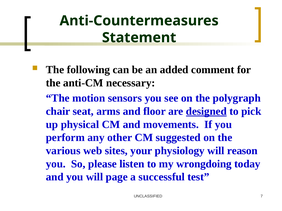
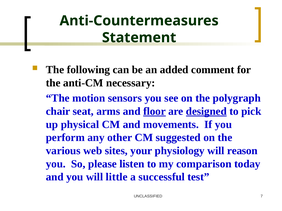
floor underline: none -> present (154, 112)
wrongdoing: wrongdoing -> comparison (204, 164)
page: page -> little (117, 177)
